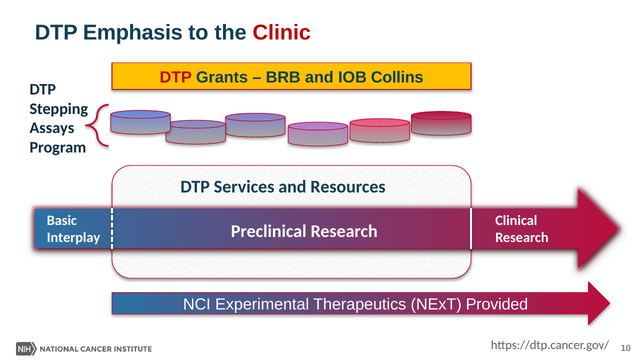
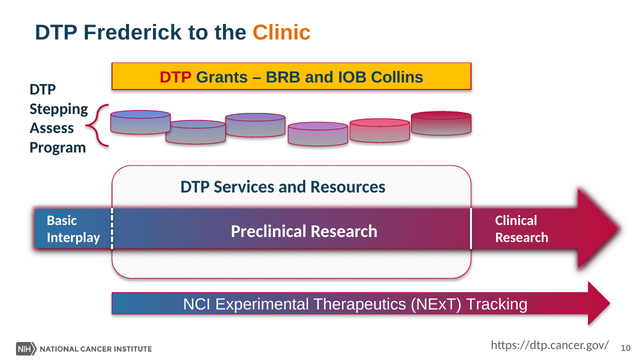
Emphasis: Emphasis -> Frederick (133, 33)
Clinic colour: red -> orange (282, 33)
Assays: Assays -> Assess (52, 128)
Provided: Provided -> Tracking (497, 305)
